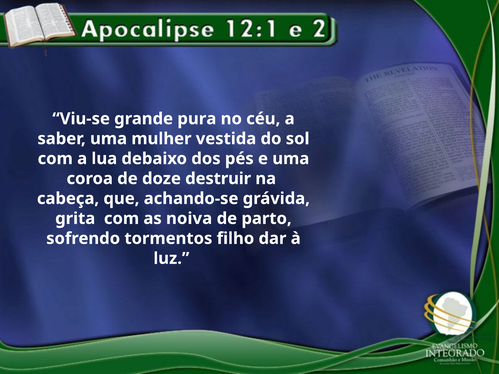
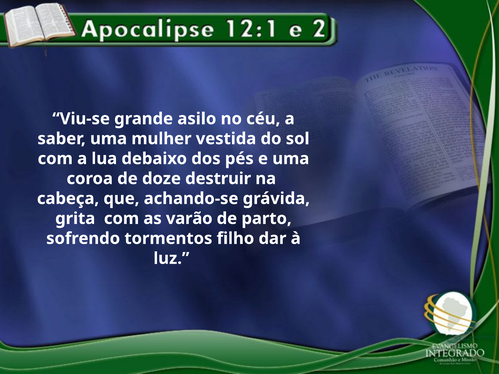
pura: pura -> asilo (197, 119)
noiva: noiva -> varão (189, 219)
